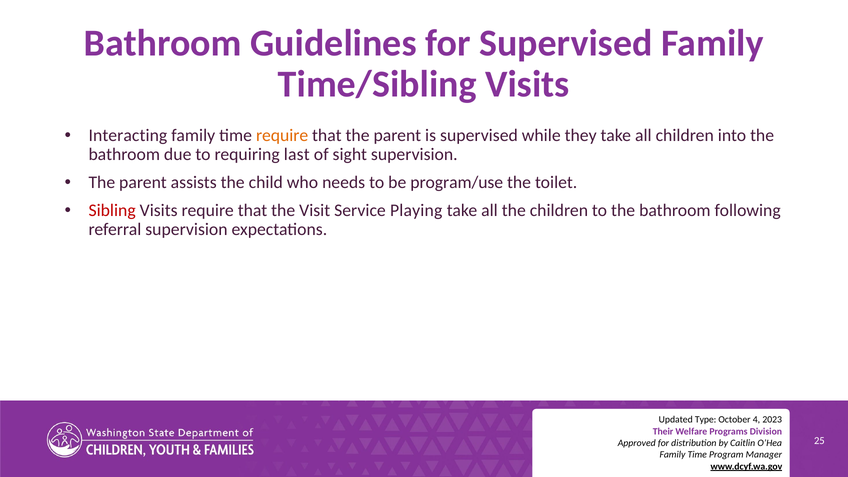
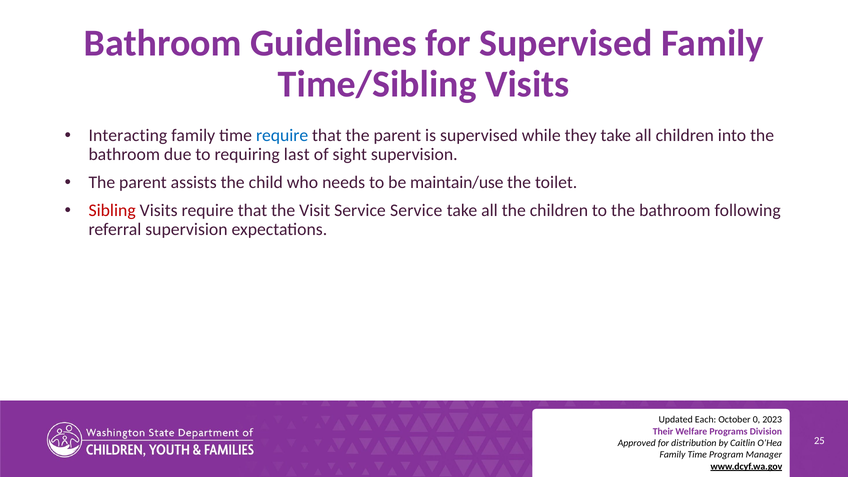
require colour: orange -> blue (282, 135)
program/use: program/use -> maintain/use (457, 183)
Service Playing: Playing -> Service (416, 210)
Type: Type -> Each (706, 420)
4: 4 -> 0 (756, 420)
